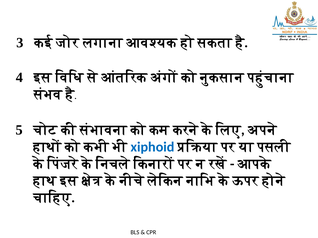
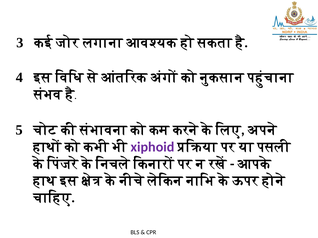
xiphoid colour: blue -> purple (153, 147)
